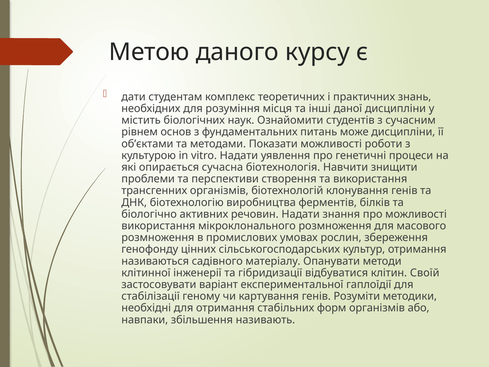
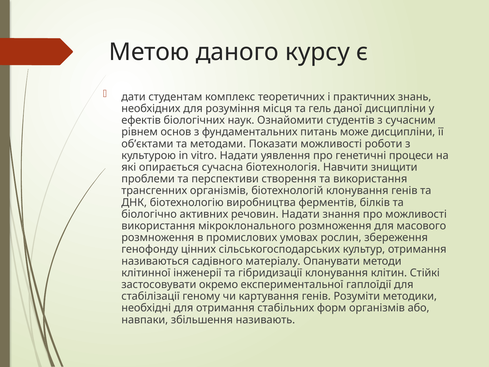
інші: інші -> гель (320, 109)
містить: містить -> ефектів (141, 120)
гібридизації відбуватися: відбуватися -> клонування (337, 273)
Своїй: Своїй -> Стійкі (425, 273)
варіант: варіант -> окремо (219, 284)
